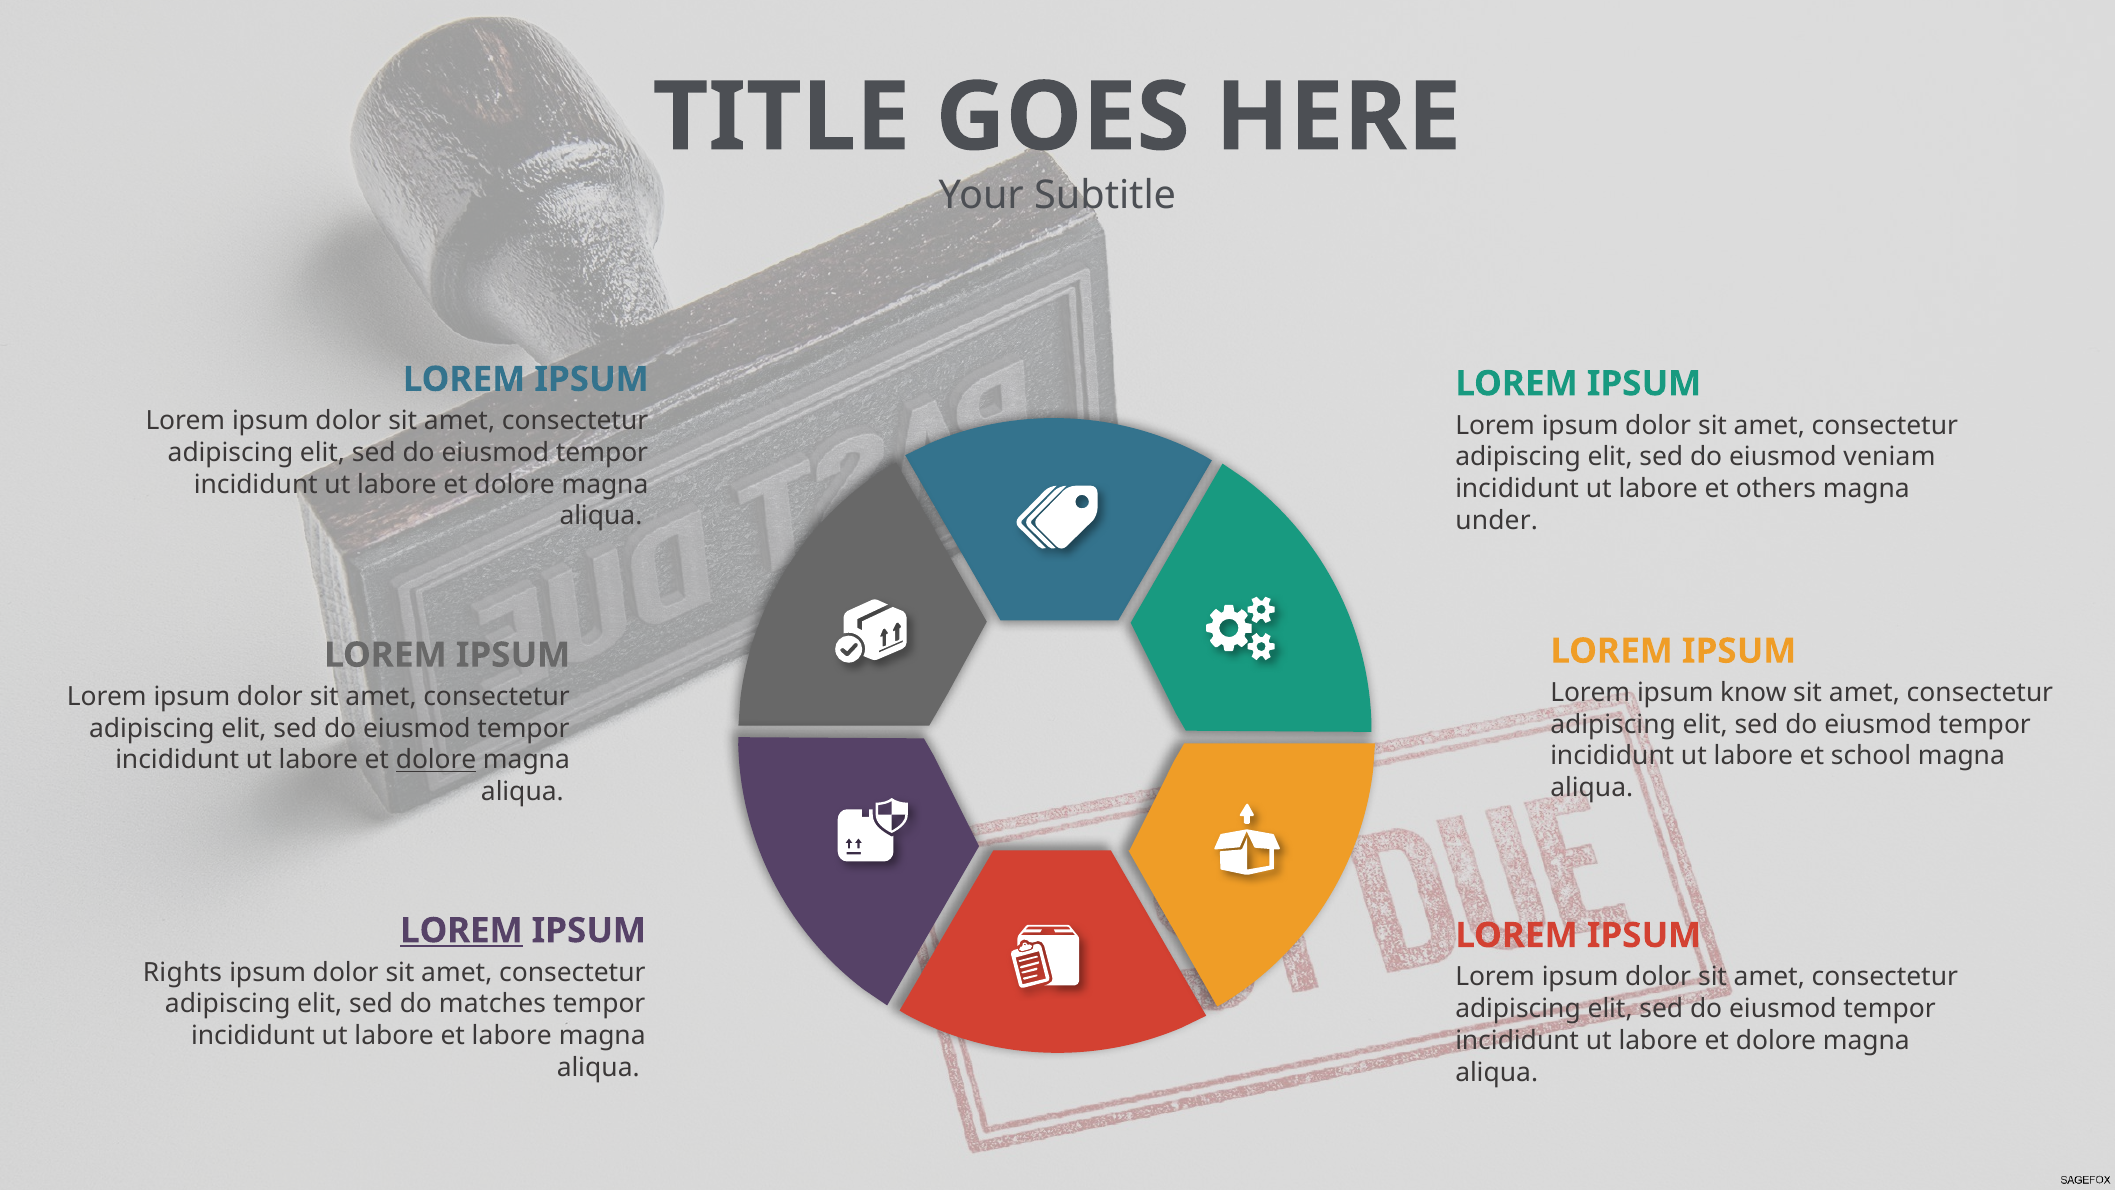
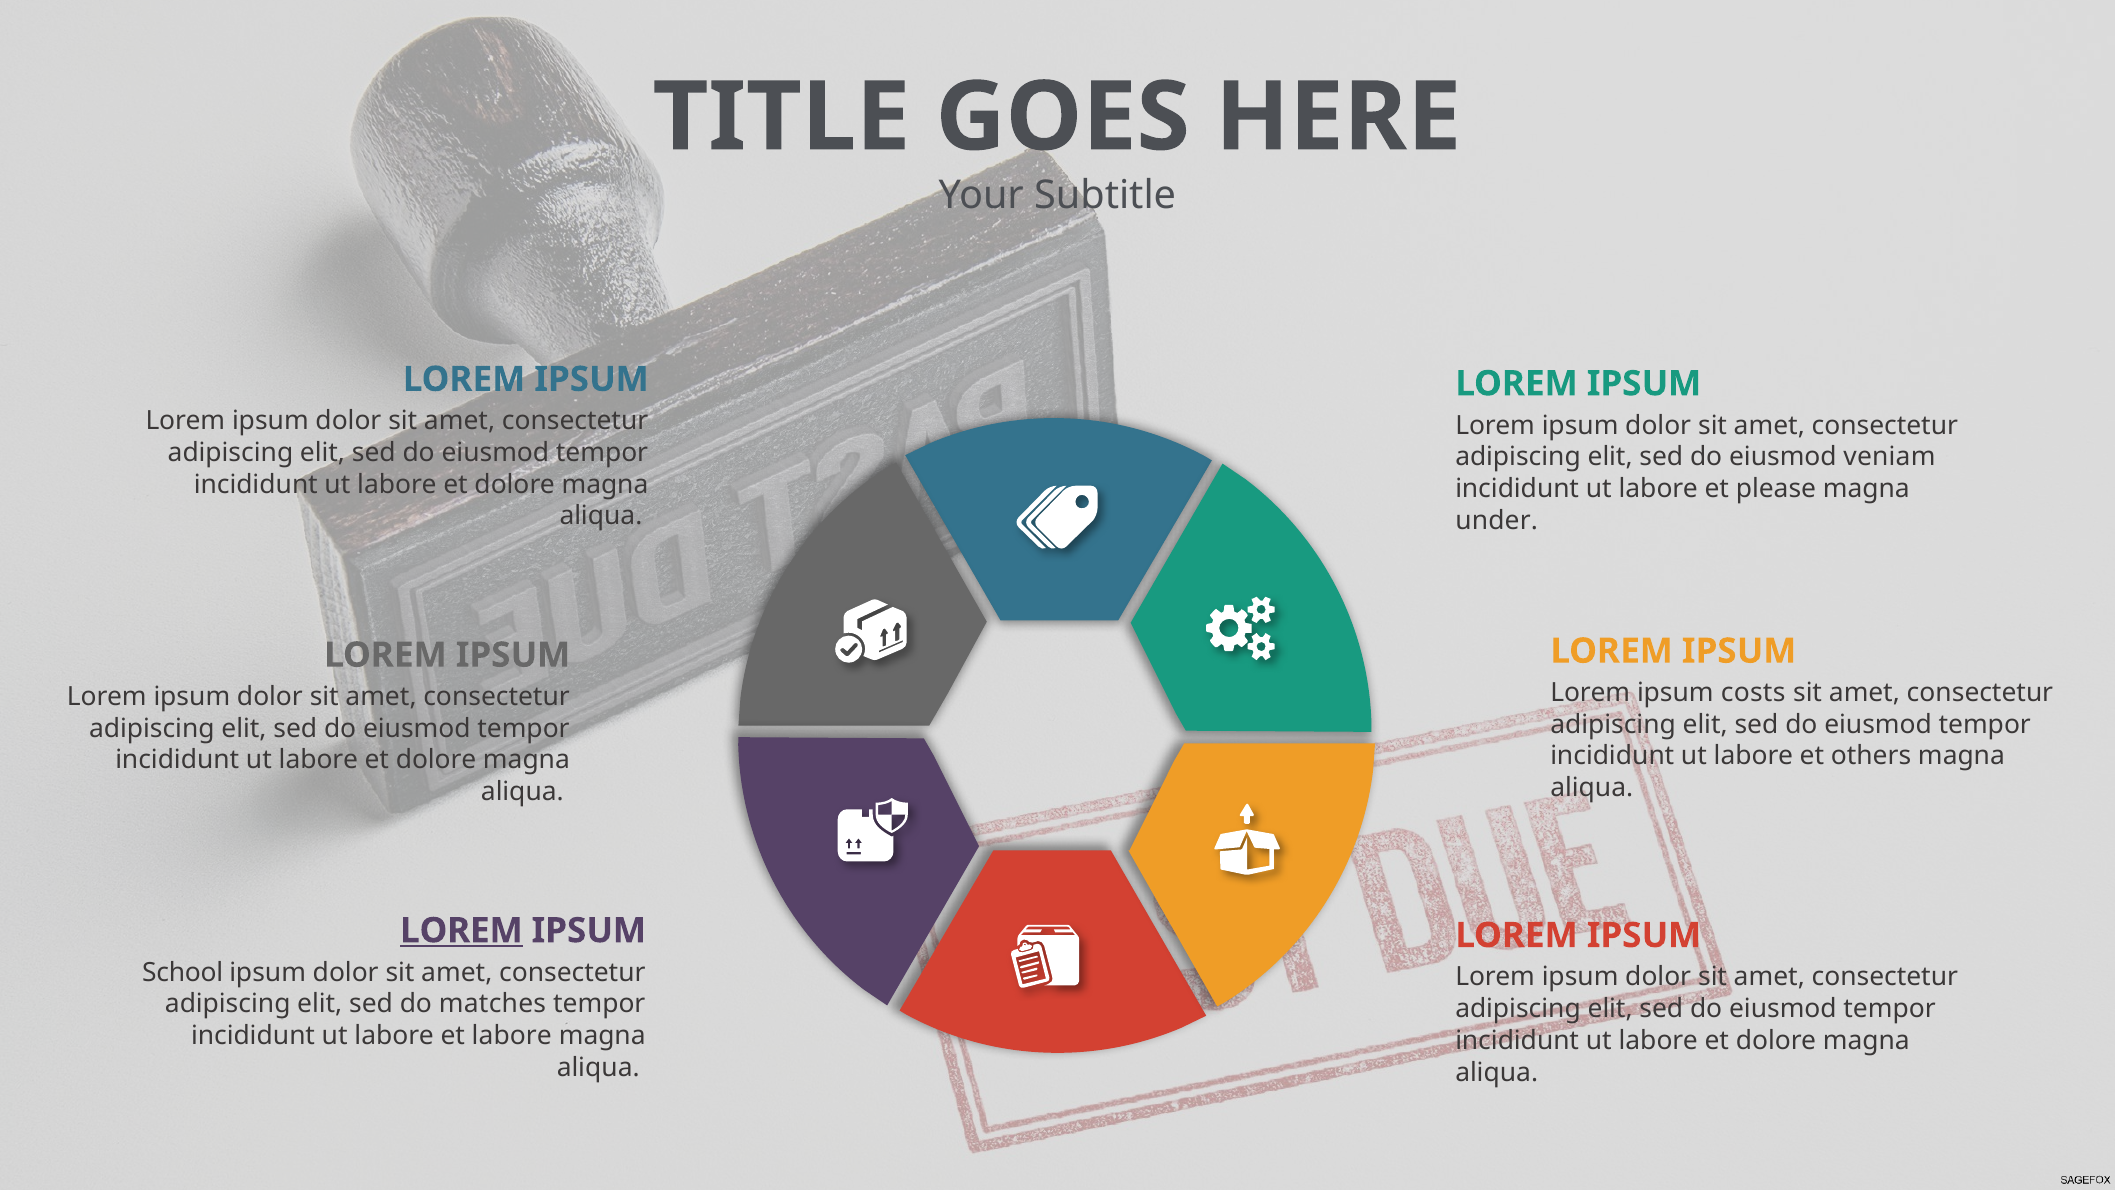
others: others -> please (1776, 489)
know: know -> costs (1753, 693)
school: school -> others (1871, 756)
dolore underline: present -> none (436, 760)
Rights: Rights -> School (183, 972)
